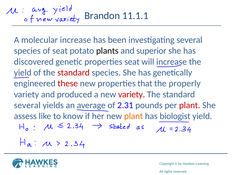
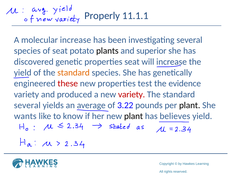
Brandon: Brandon -> Properly (102, 16)
standard colour: red -> orange (74, 72)
that: that -> test (145, 83)
properly: properly -> evidence (185, 83)
2.31: 2.31 -> 3.22 (125, 105)
plant colour: red -> black (190, 105)
assess: assess -> wants (25, 116)
plant colour: orange -> black (134, 116)
biologist: biologist -> believes (175, 116)
